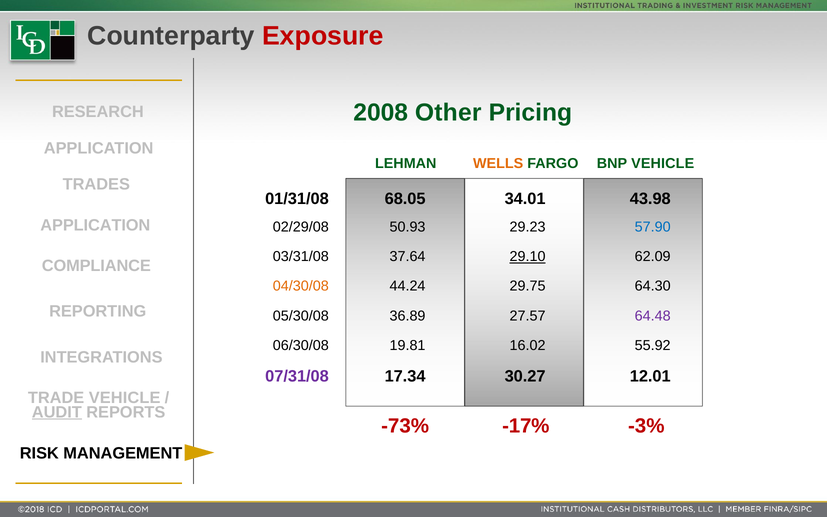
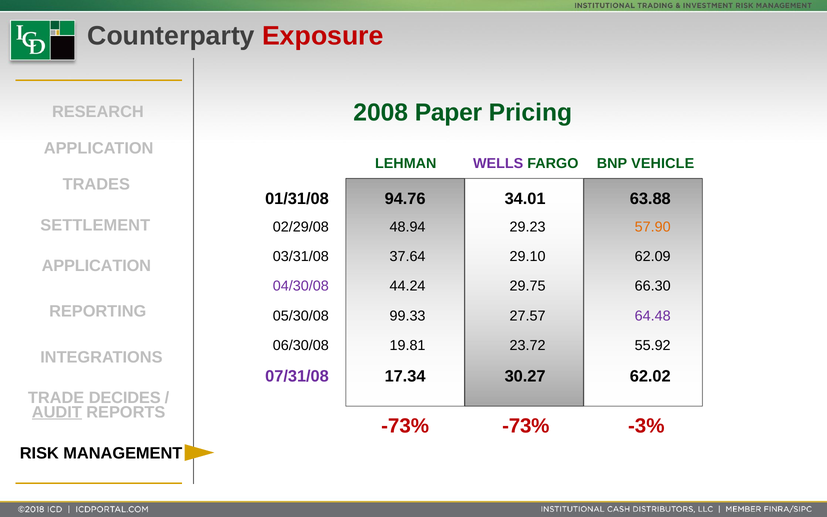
Other: Other -> Paper (448, 112)
WELLS colour: orange -> purple (498, 163)
68.05: 68.05 -> 94.76 (405, 199)
43.98: 43.98 -> 63.88 (650, 199)
APPLICATION: APPLICATION -> SETTLEMENT (95, 225)
50.93: 50.93 -> 48.94 (408, 227)
57.90 colour: blue -> orange (653, 227)
29.10 underline: present -> none (528, 257)
COMPLIANCE: COMPLIANCE -> APPLICATION (96, 266)
04/30/08 colour: orange -> purple (301, 286)
64.30: 64.30 -> 66.30 (653, 286)
36.89: 36.89 -> 99.33 (408, 316)
16.02: 16.02 -> 23.72 (528, 345)
12.01: 12.01 -> 62.02 (650, 376)
TRADE VEHICLE: VEHICLE -> DECIDES (125, 398)
-73% -17%: -17% -> -73% (526, 426)
